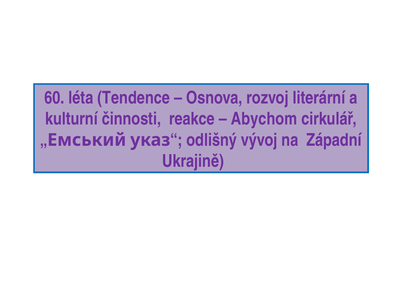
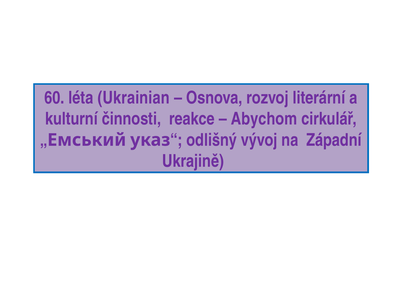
Tendence: Tendence -> Ukrainian (134, 98)
